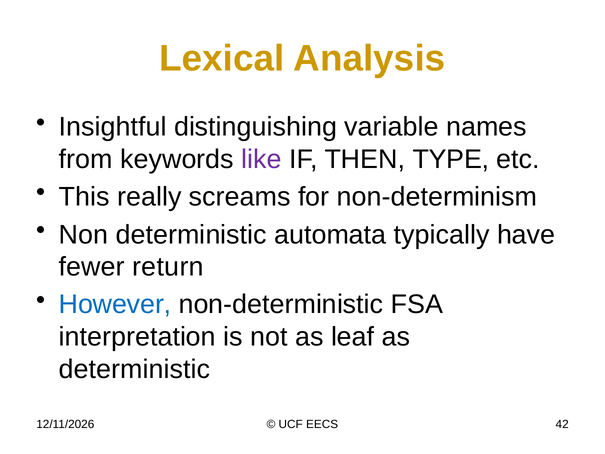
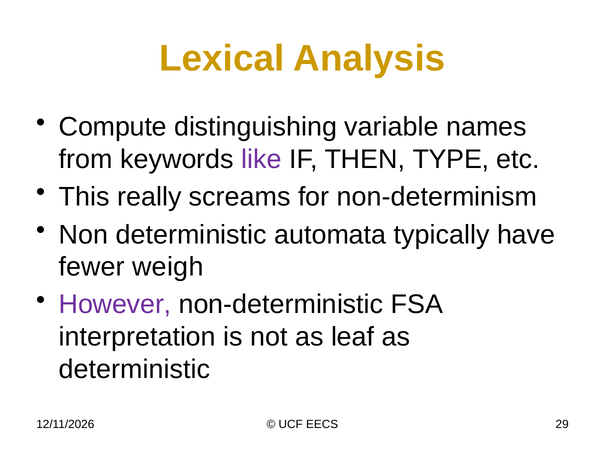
Insightful: Insightful -> Compute (113, 127)
return: return -> weigh (168, 267)
However colour: blue -> purple (115, 304)
42: 42 -> 29 (562, 424)
